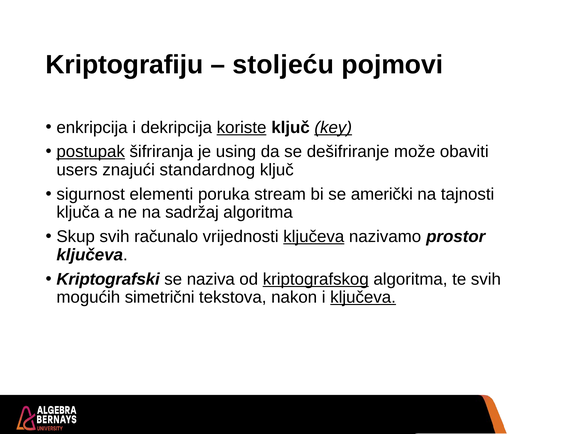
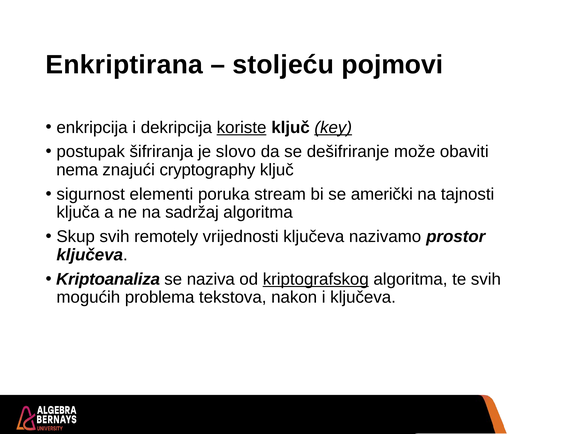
Kriptografiju: Kriptografiju -> Enkriptirana (124, 65)
postupak underline: present -> none (91, 152)
using: using -> slovo (236, 152)
users: users -> nema (77, 170)
standardnog: standardnog -> cryptography (207, 170)
računalo: računalo -> remotely (166, 237)
ključeva underline: present -> none (314, 237)
Kriptografski: Kriptografski -> Kriptoanaliza (108, 279)
simetrični: simetrični -> problema (160, 298)
ključeva underline: present -> none (363, 298)
